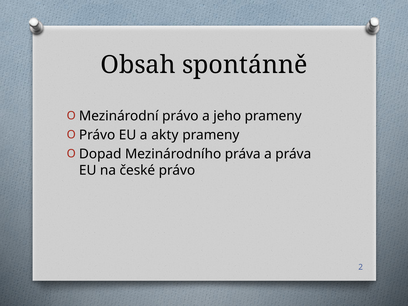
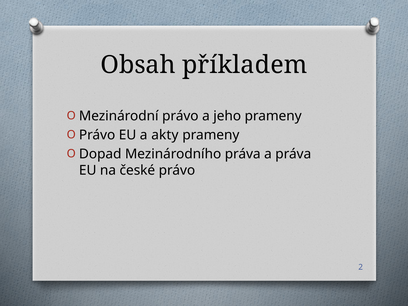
spontánně: spontánně -> příkladem (245, 65)
